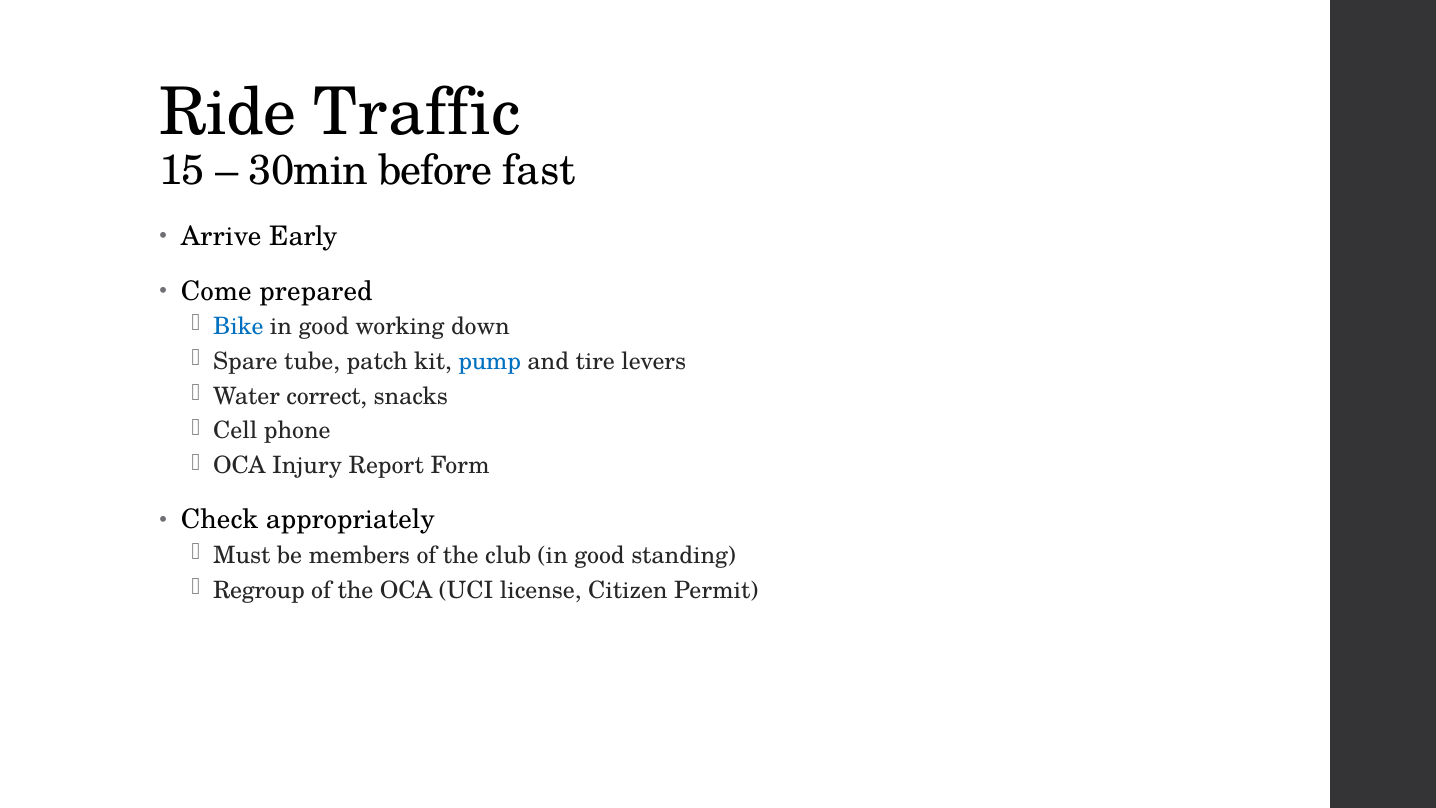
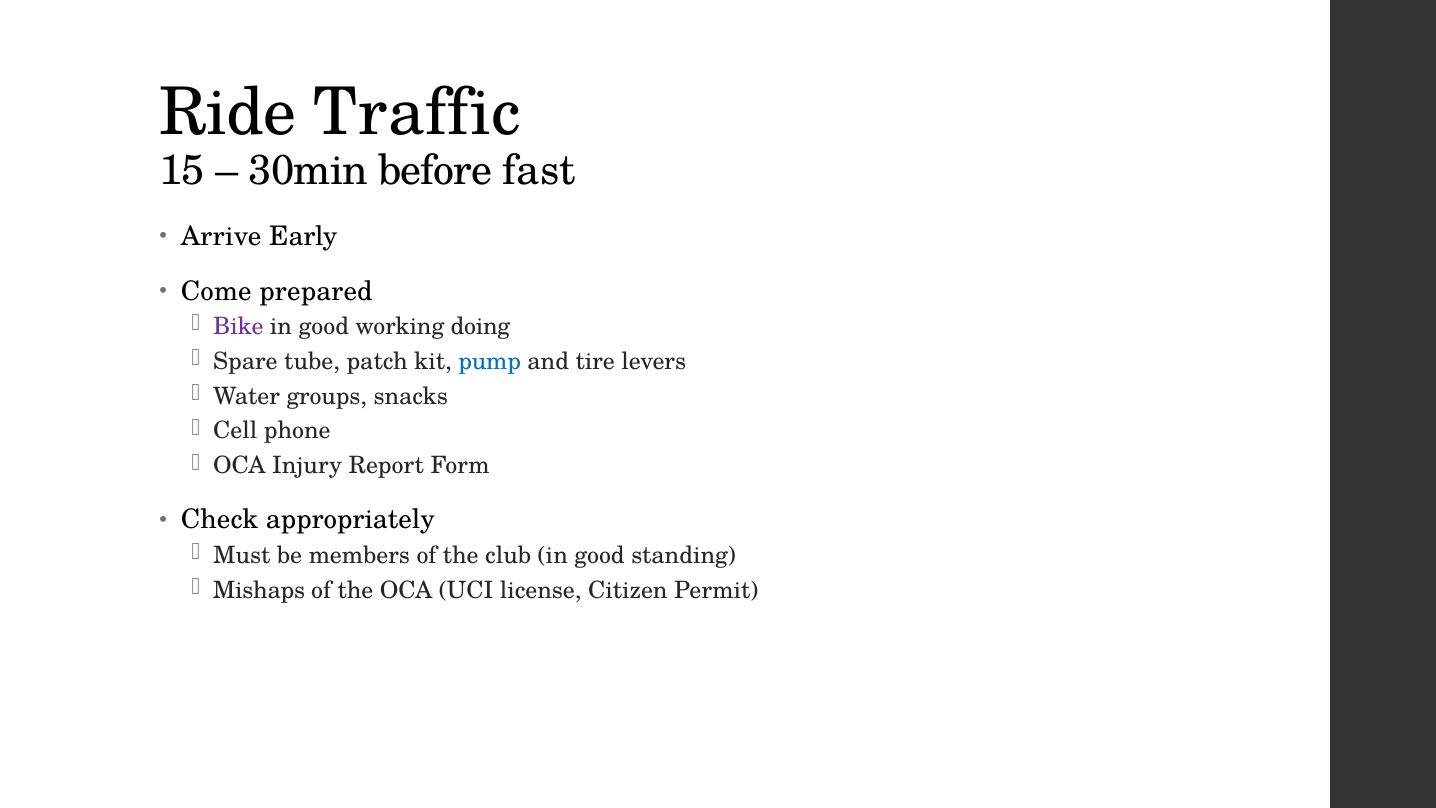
Bike colour: blue -> purple (238, 326)
down: down -> doing (480, 326)
correct: correct -> groups (327, 396)
Regroup: Regroup -> Mishaps (259, 590)
